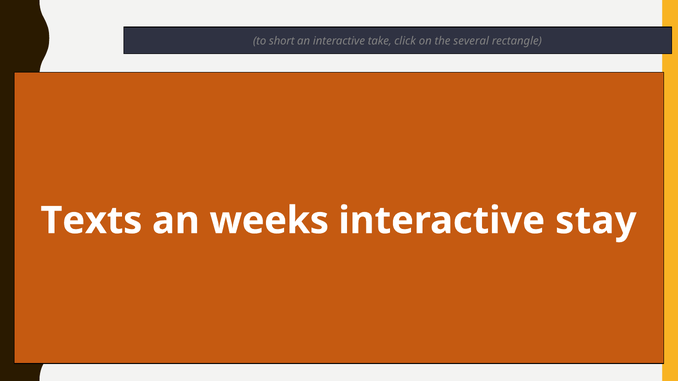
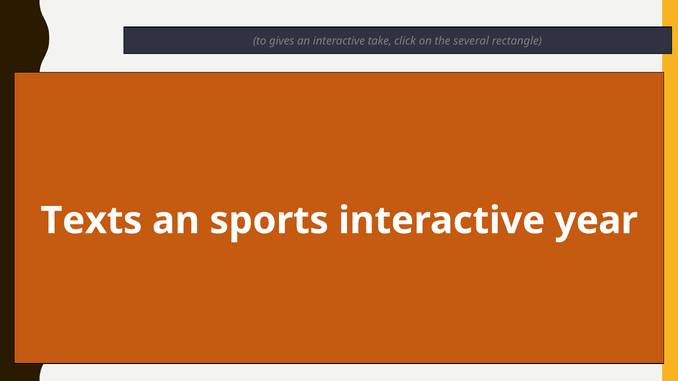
short: short -> gives (282, 41)
weeks: weeks -> sports (269, 221)
stay: stay -> year (596, 221)
